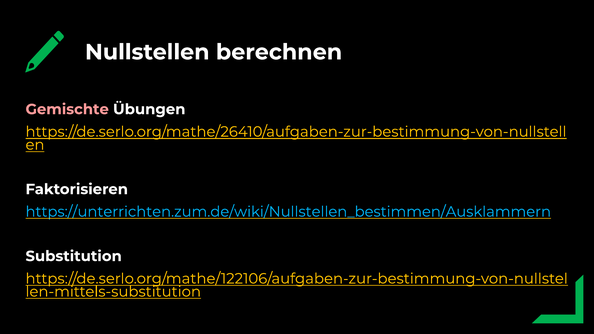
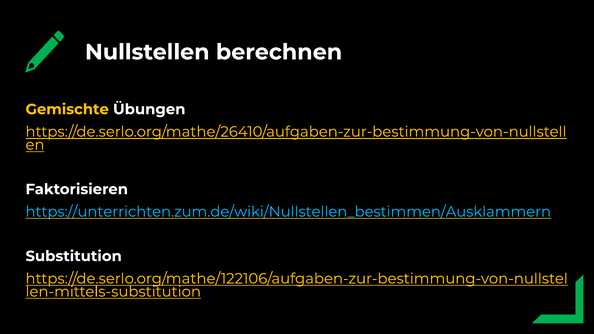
Gemischte colour: pink -> yellow (67, 109)
